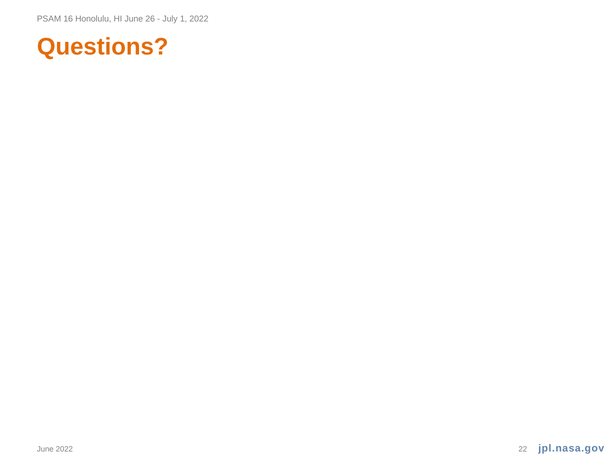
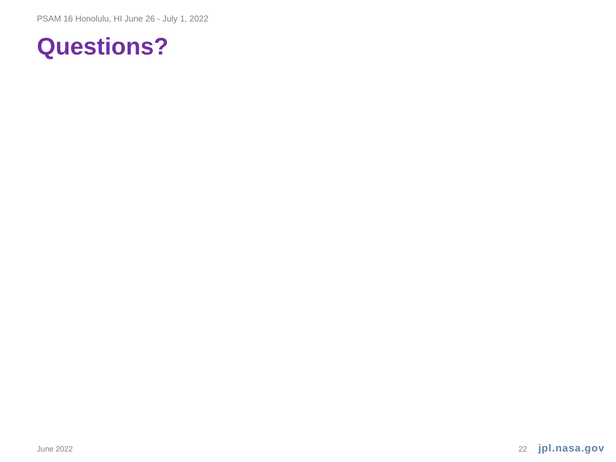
Questions colour: orange -> purple (103, 47)
